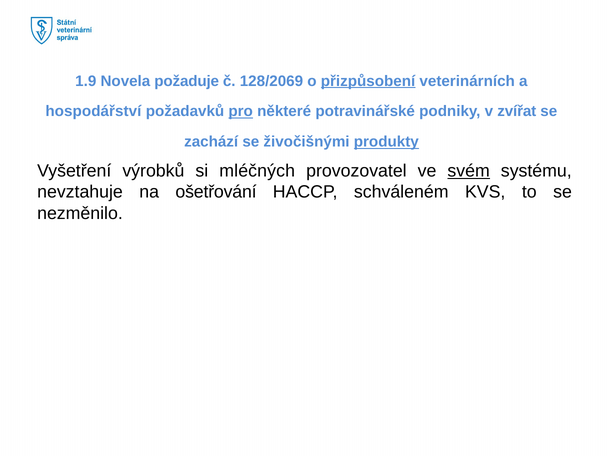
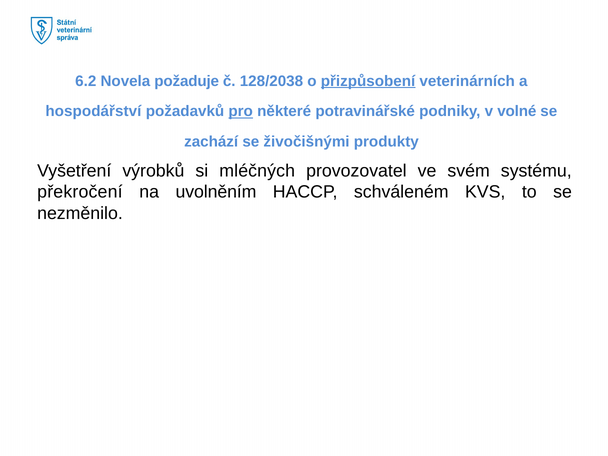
1.9: 1.9 -> 6.2 (86, 81)
128/2069: 128/2069 -> 128/2038 (271, 81)
zvířat: zvířat -> volné (517, 111)
produkty underline: present -> none (386, 142)
svém underline: present -> none (469, 171)
nevztahuje: nevztahuje -> překročení (80, 192)
ošetřování: ošetřování -> uvolněním (216, 192)
